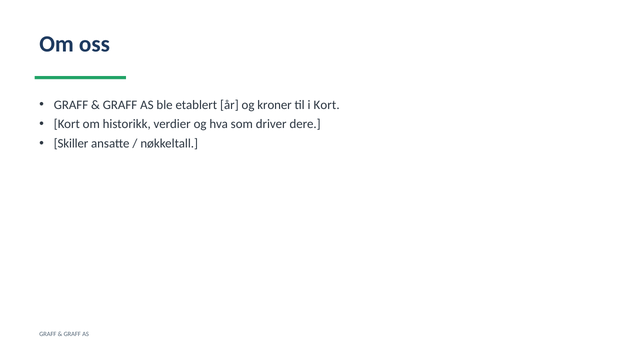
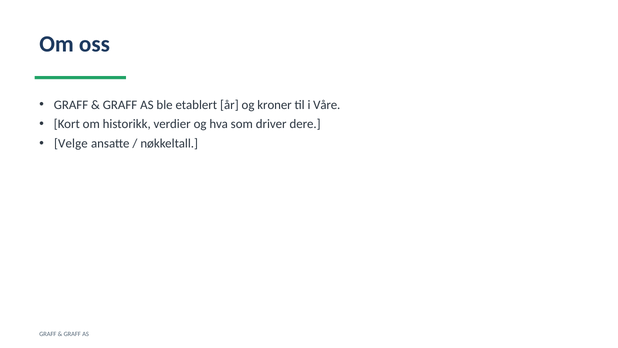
i Kort: Kort -> Våre (327, 105)
Skiller: Skiller -> Velge (71, 143)
